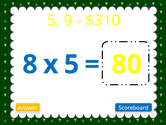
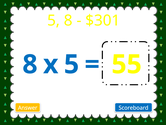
5 9: 9 -> 8 (68, 20)
$310: $310 -> $301 (103, 20)
80: 80 -> 55 (127, 64)
